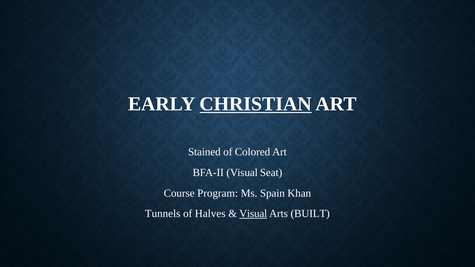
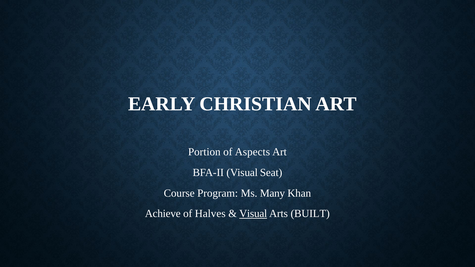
CHRISTIAN underline: present -> none (256, 104)
Stained: Stained -> Portion (204, 152)
Colored: Colored -> Aspects (252, 152)
Spain: Spain -> Many (272, 193)
Tunnels: Tunnels -> Achieve (163, 214)
